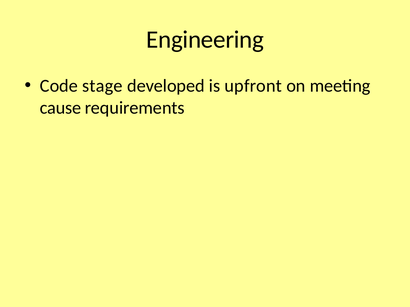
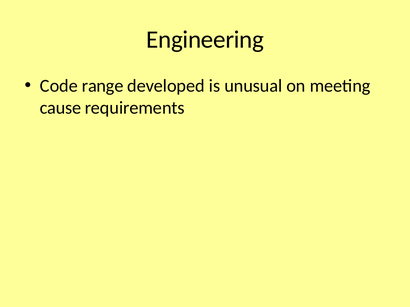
stage: stage -> range (103, 86)
upfront: upfront -> unusual (253, 86)
